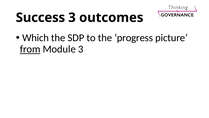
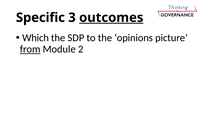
Success: Success -> Specific (40, 18)
outcomes underline: none -> present (111, 18)
progress: progress -> opinions (134, 38)
Module 3: 3 -> 2 (81, 49)
